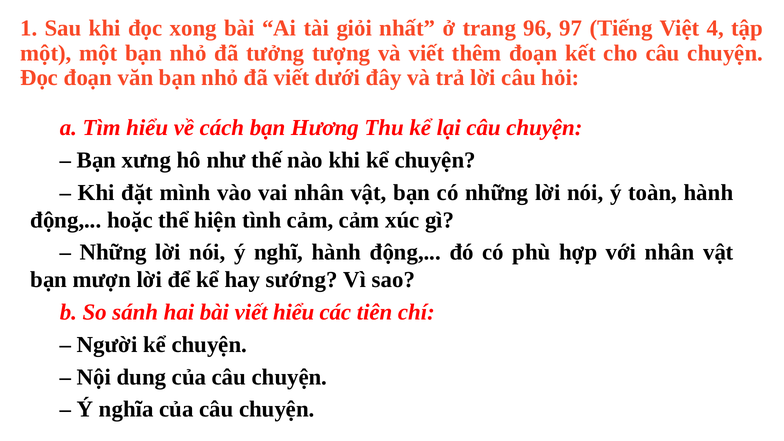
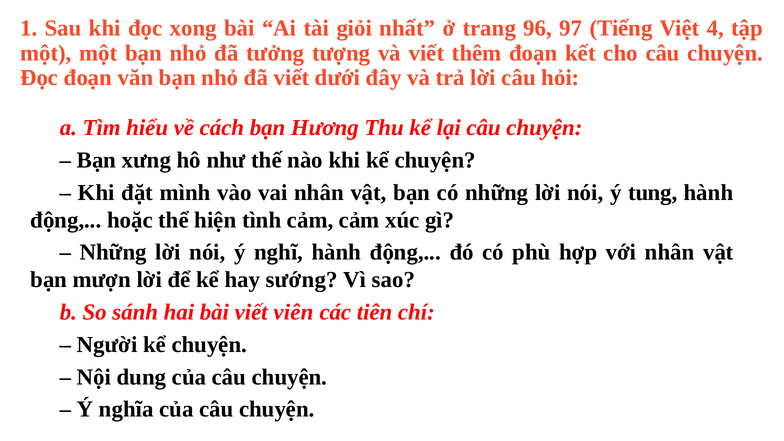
toàn: toàn -> tung (653, 193)
viết hiểu: hiểu -> viên (293, 312)
